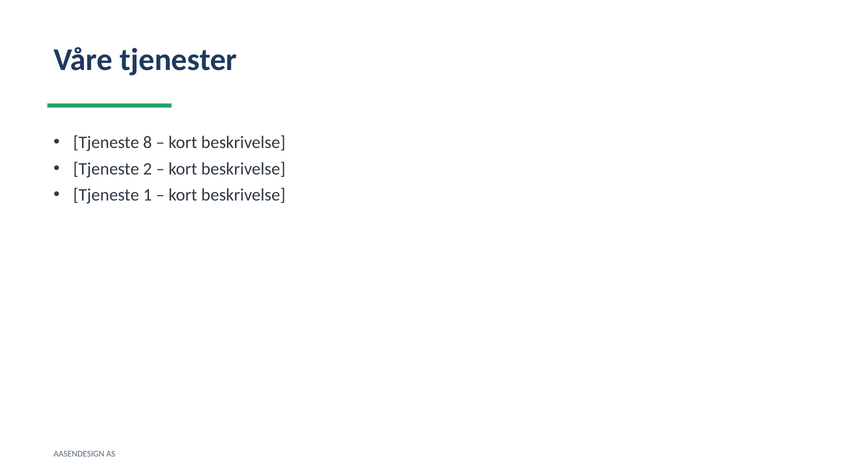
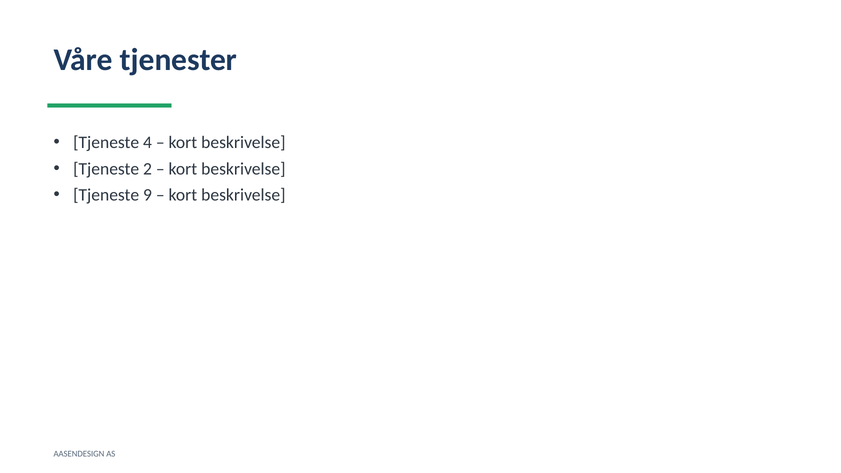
8: 8 -> 4 (147, 142)
1: 1 -> 9 (147, 195)
